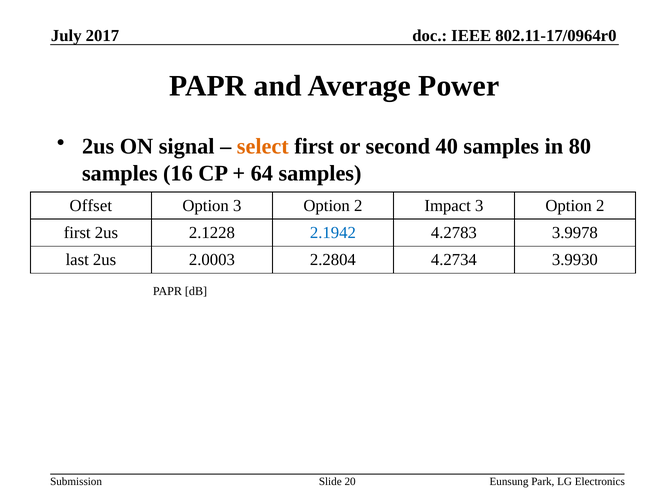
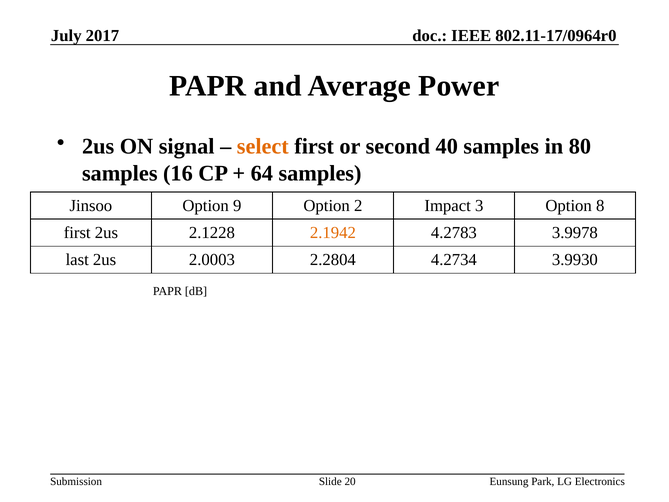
Offset: Offset -> Jinsoo (91, 205)
Option 3: 3 -> 9 (237, 205)
2: 2 -> 8 (600, 205)
2.1942 colour: blue -> orange (333, 233)
